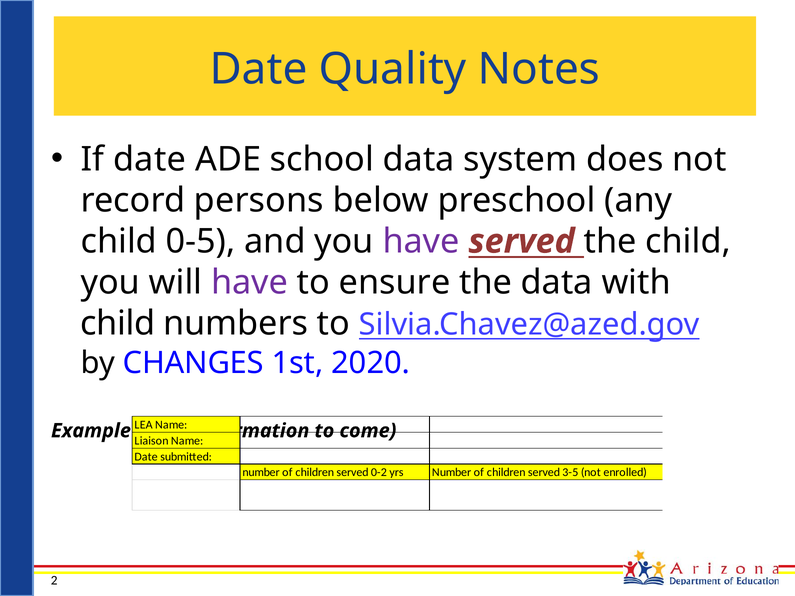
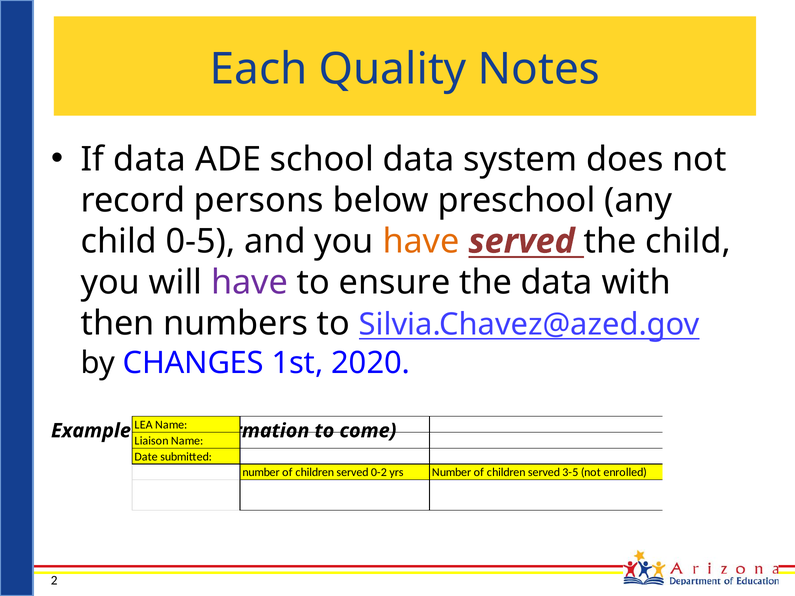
Date: Date -> Each (259, 69)
If date: date -> data (150, 160)
have colour: purple -> orange (421, 242)
child: child -> then (118, 324)
